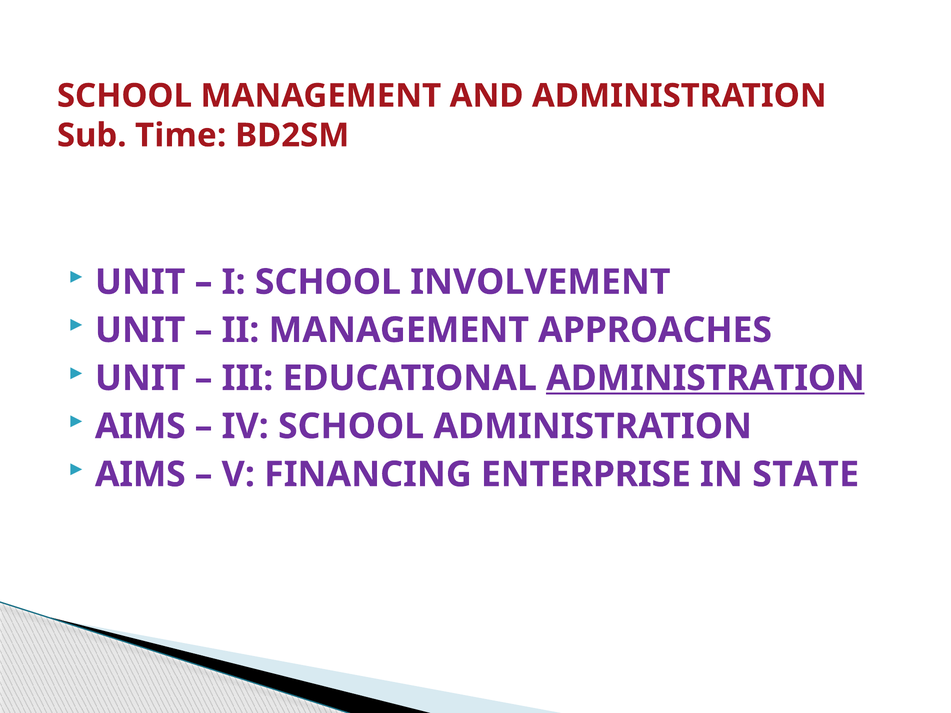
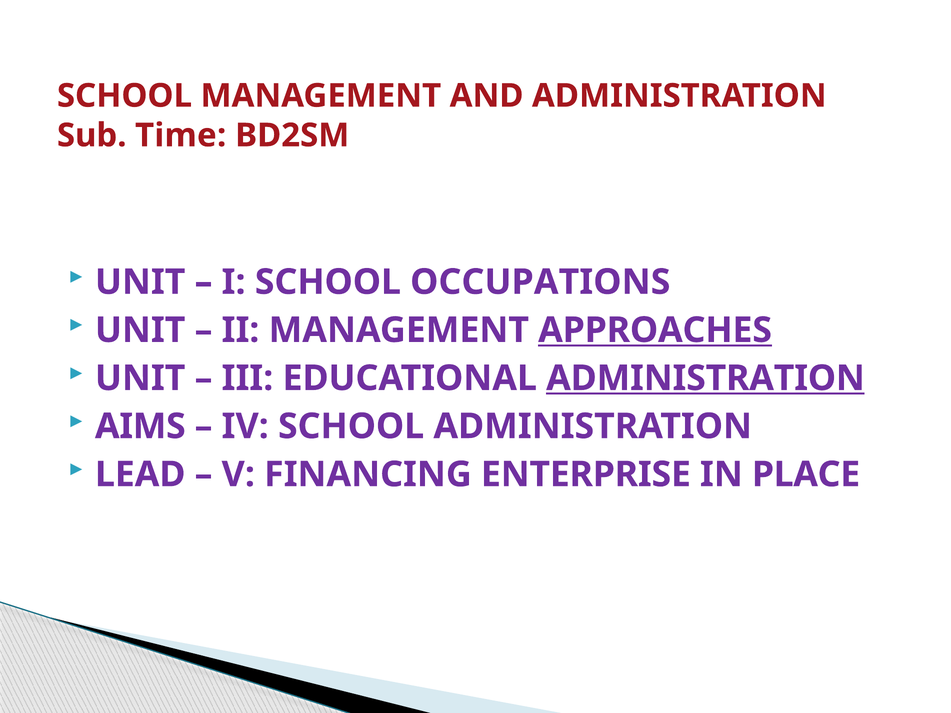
INVOLVEMENT: INVOLVEMENT -> OCCUPATIONS (540, 282)
APPROACHES underline: none -> present (655, 330)
AIMS: AIMS -> LEAD (140, 475)
STATE: STATE -> PLACE (806, 475)
